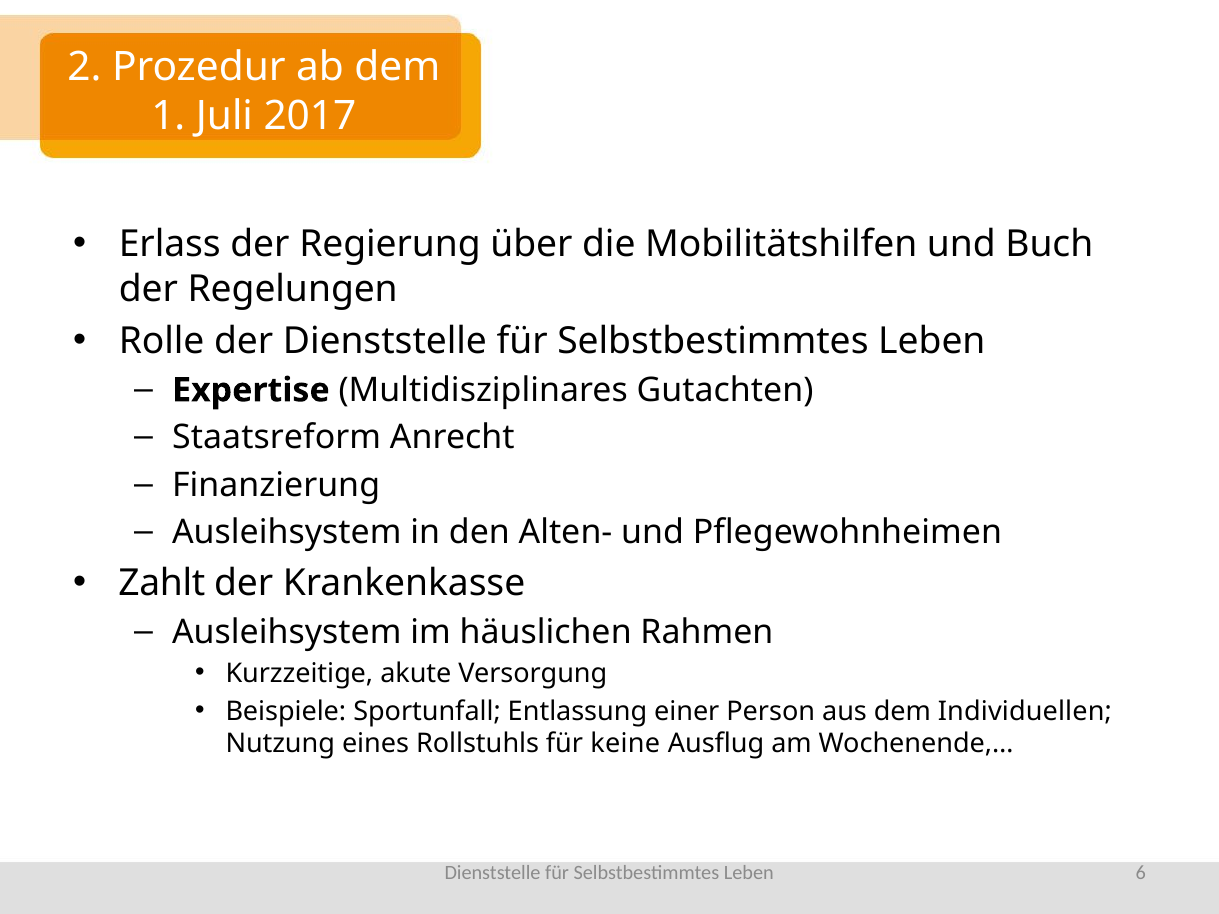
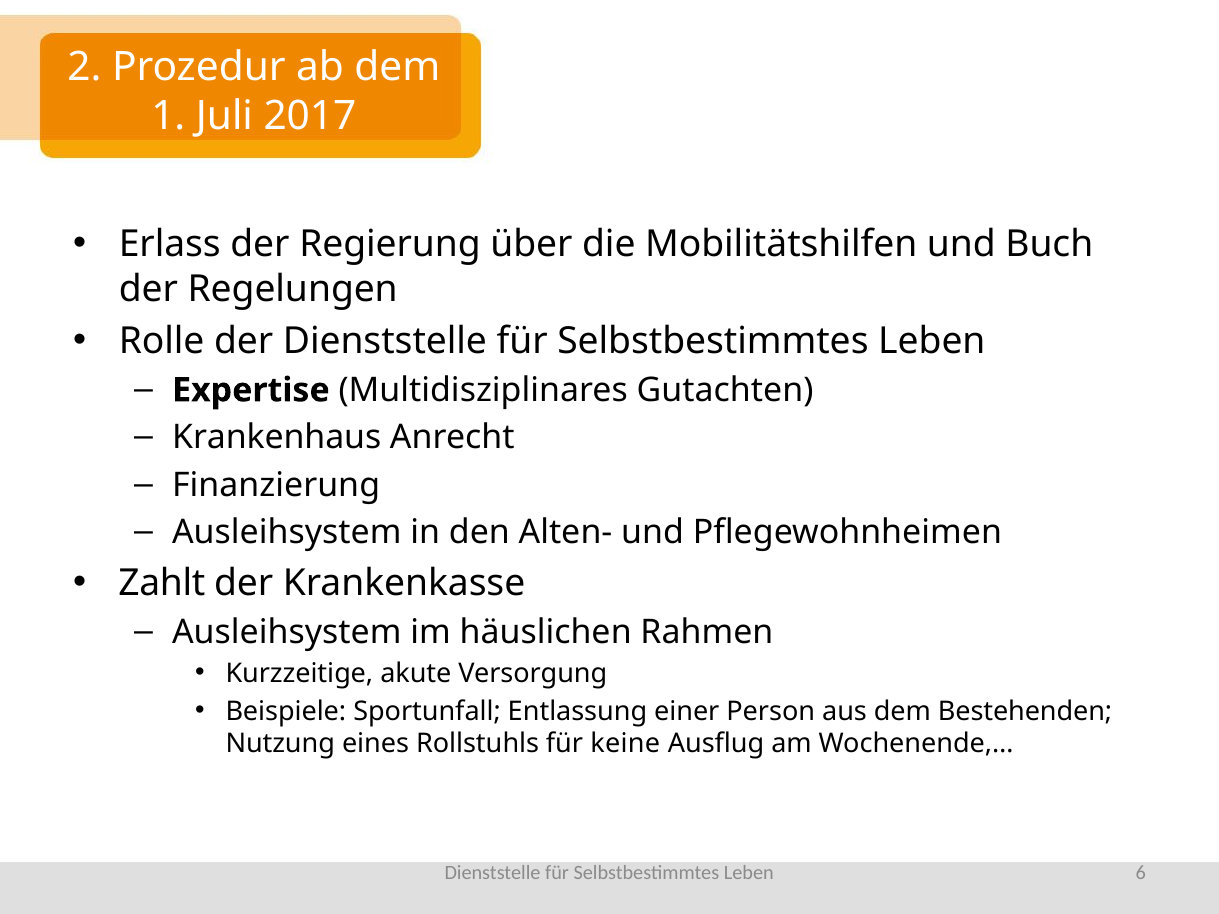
Staatsreform: Staatsreform -> Krankenhaus (277, 438)
Individuellen: Individuellen -> Bestehenden (1025, 712)
